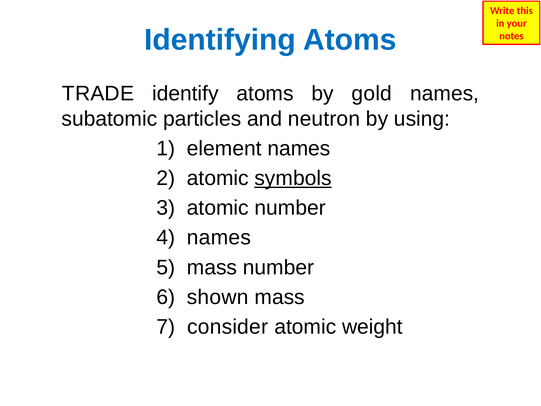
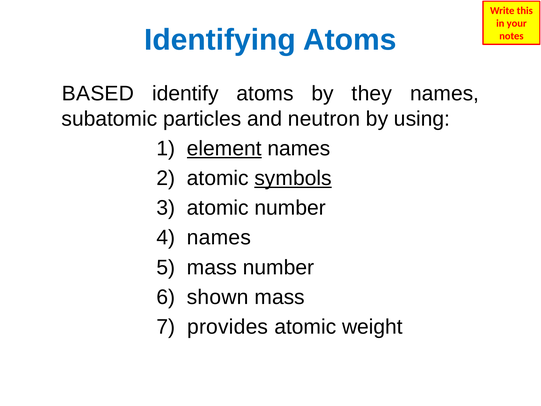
TRADE: TRADE -> BASED (98, 94)
gold: gold -> they (372, 94)
element underline: none -> present (224, 148)
consider: consider -> provides (228, 327)
